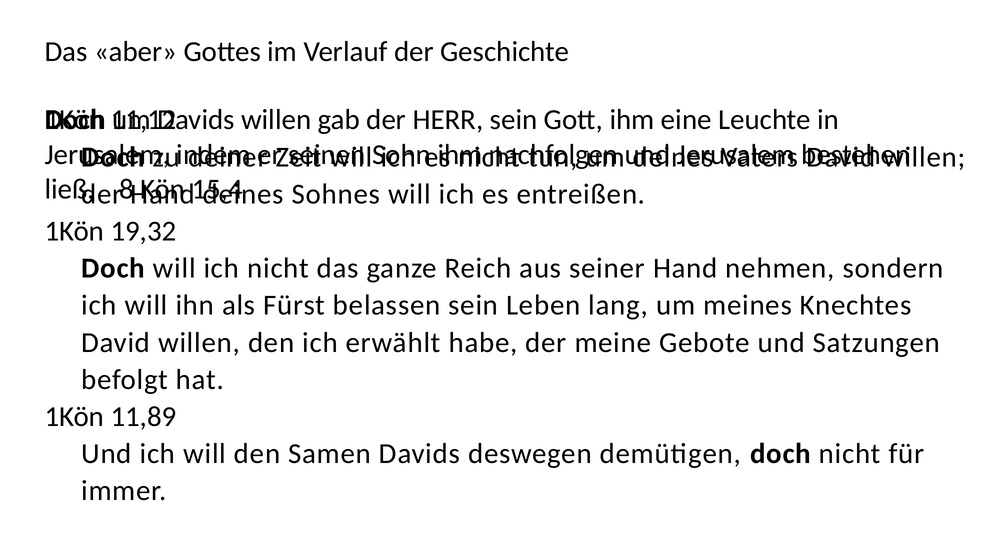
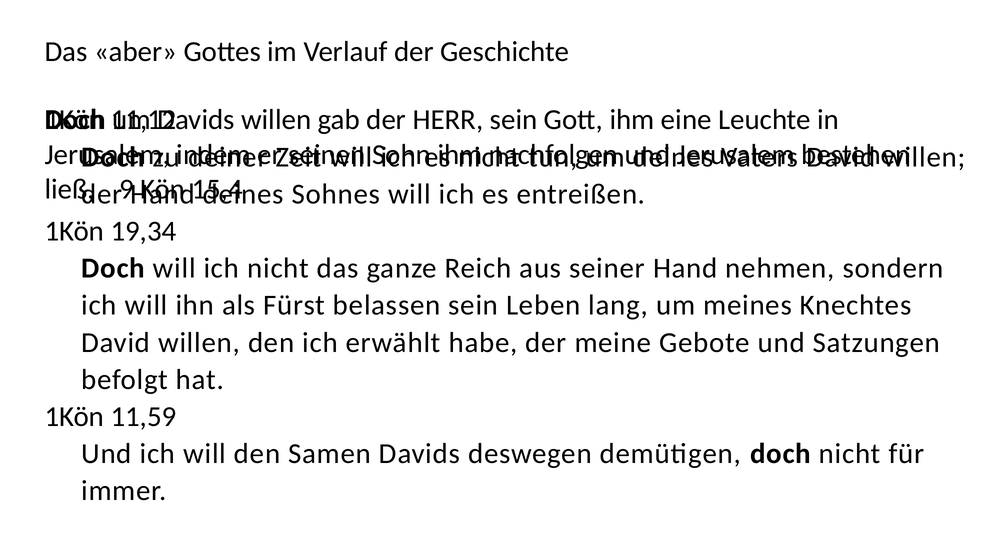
8: 8 -> 9 (126, 189)
19,32: 19,32 -> 19,34 (144, 231)
11,89: 11,89 -> 11,59 (144, 417)
